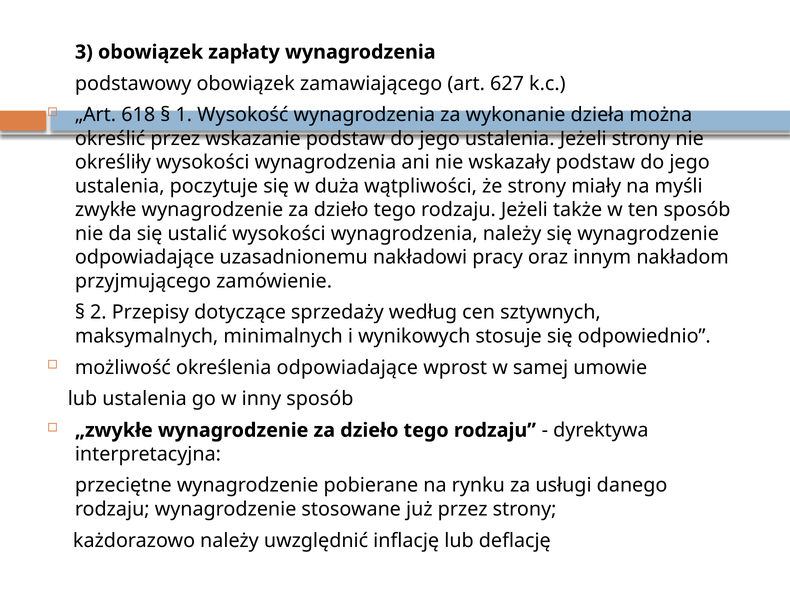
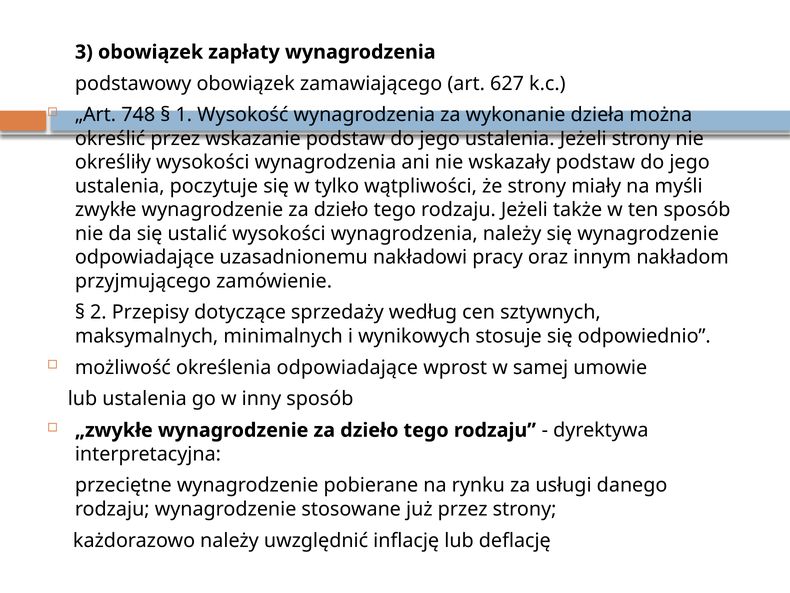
618: 618 -> 748 (138, 115)
duża: duża -> tylko (337, 186)
